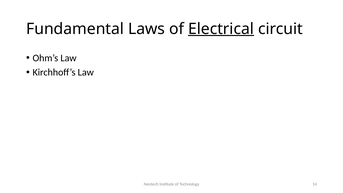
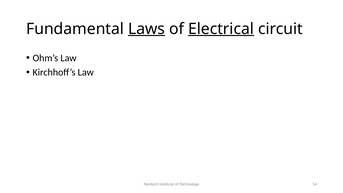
Laws underline: none -> present (147, 29)
